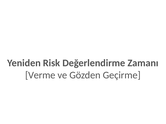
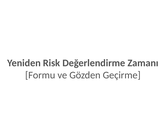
Verme: Verme -> Formu (40, 75)
